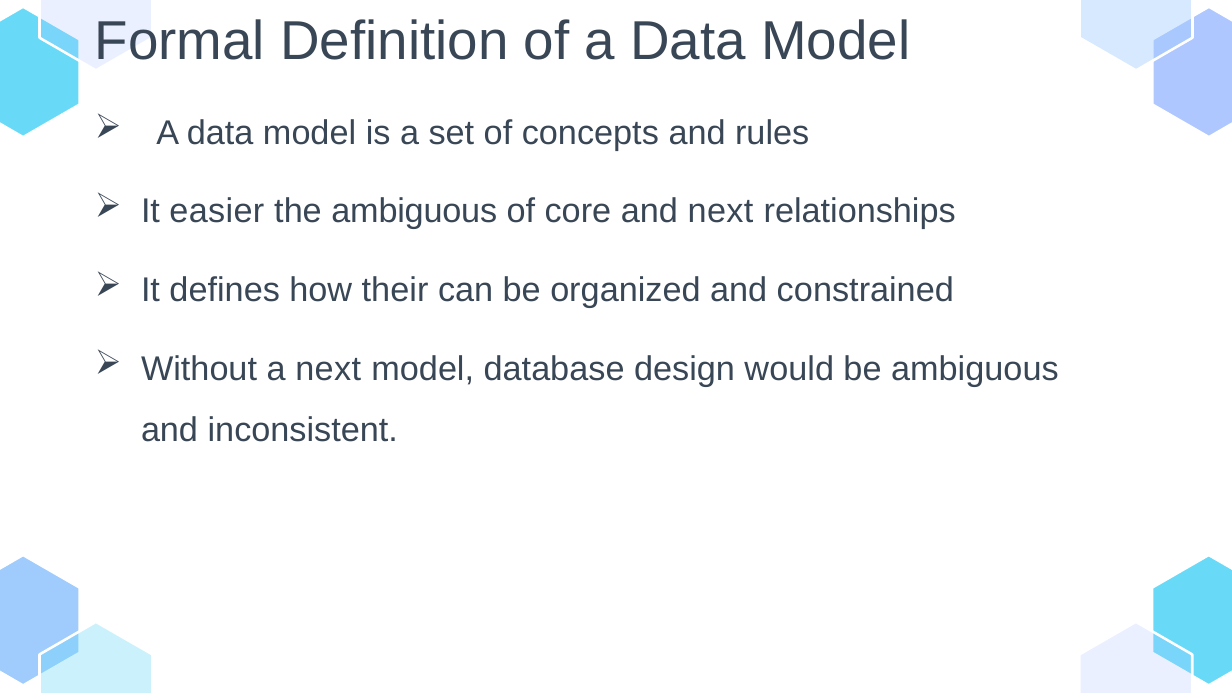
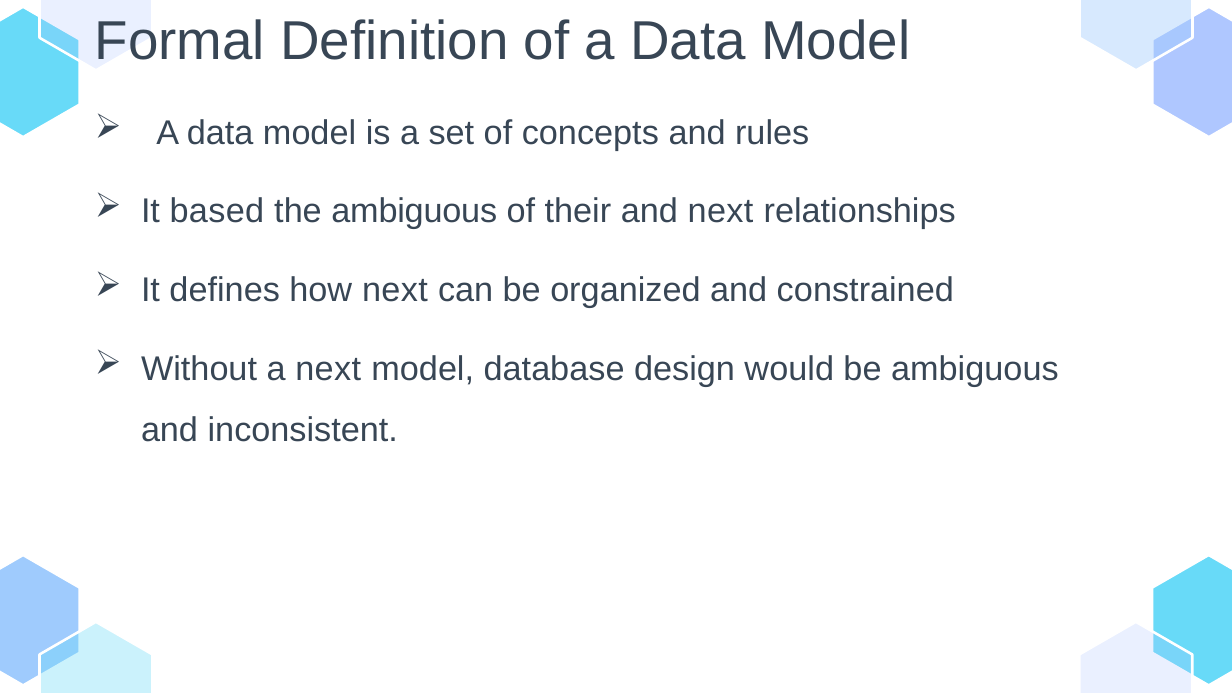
easier: easier -> based (217, 212)
core: core -> their (578, 212)
how their: their -> next (395, 290)
